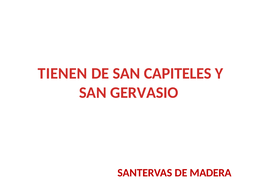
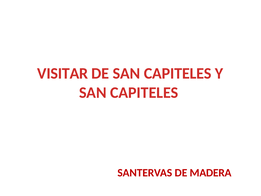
TIENEN: TIENEN -> VISITAR (63, 73)
GERVASIO: GERVASIO -> CAPITELES (144, 92)
